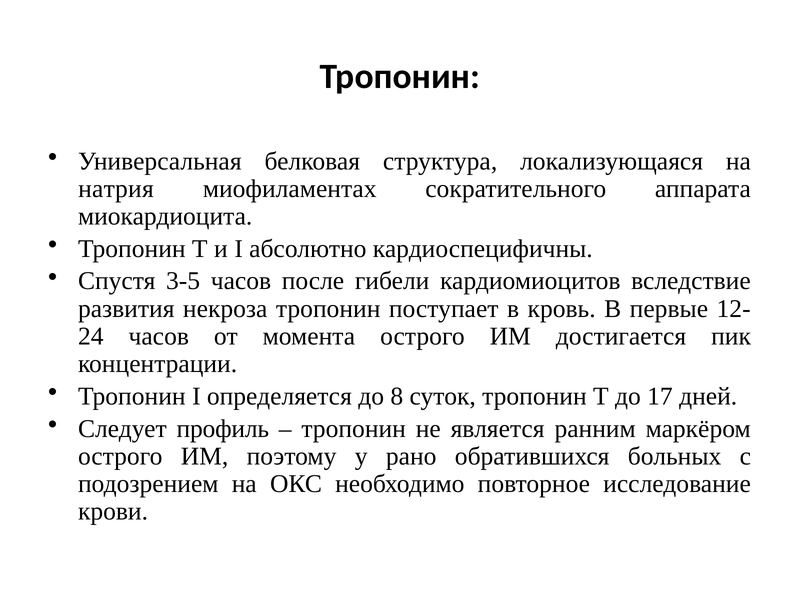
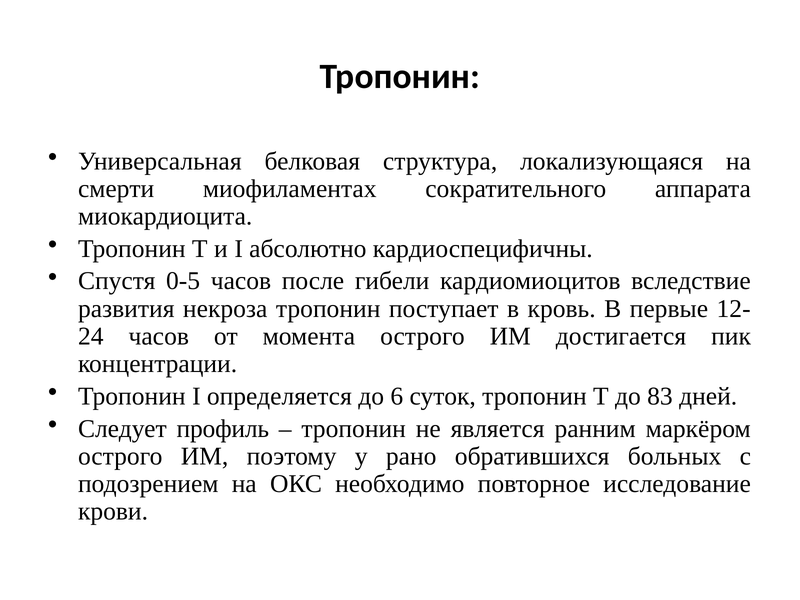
натрия: натрия -> смерти (116, 189)
3-5: 3-5 -> 0-5 (183, 281)
8: 8 -> 6 (397, 396)
17: 17 -> 83 (660, 396)
